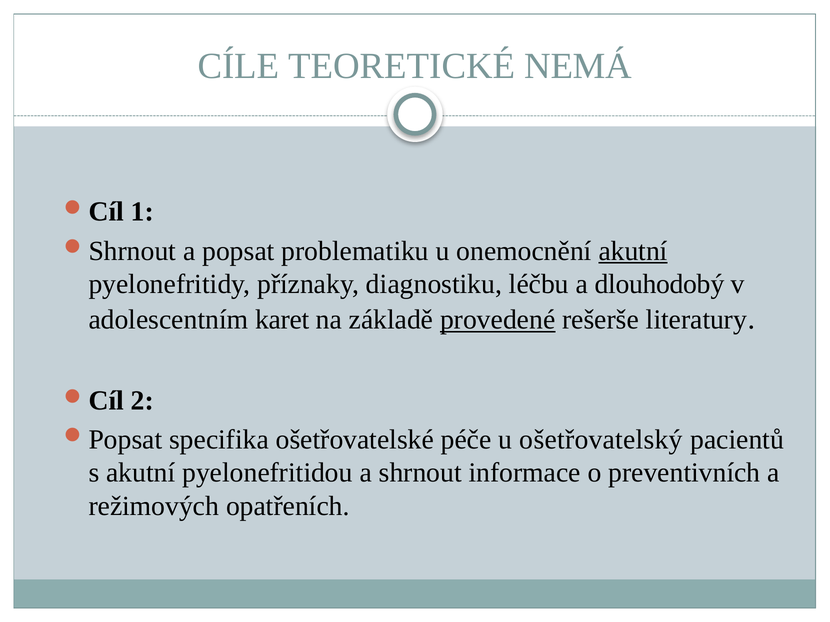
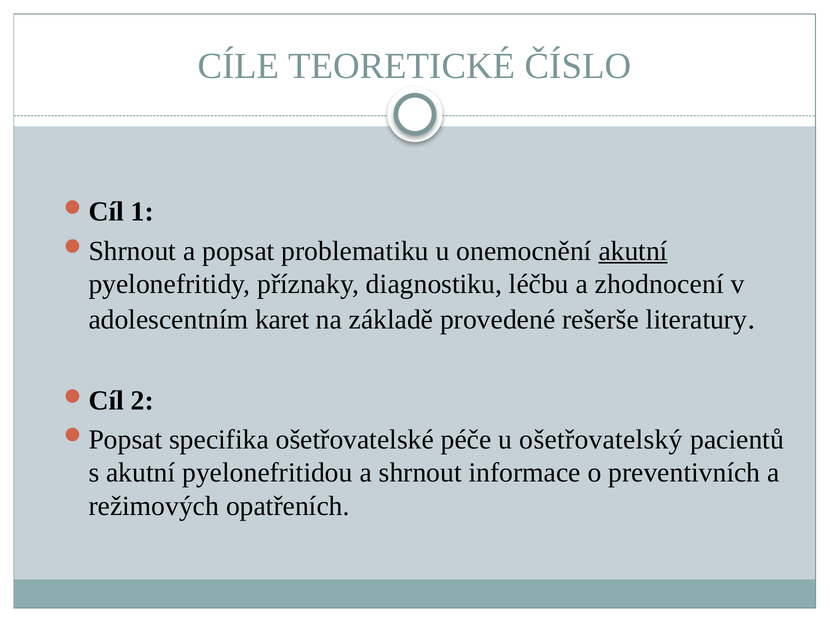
NEMÁ: NEMÁ -> ČÍSLO (578, 66)
dlouhodobý: dlouhodobý -> zhodnocení (659, 284)
provedené underline: present -> none (498, 320)
